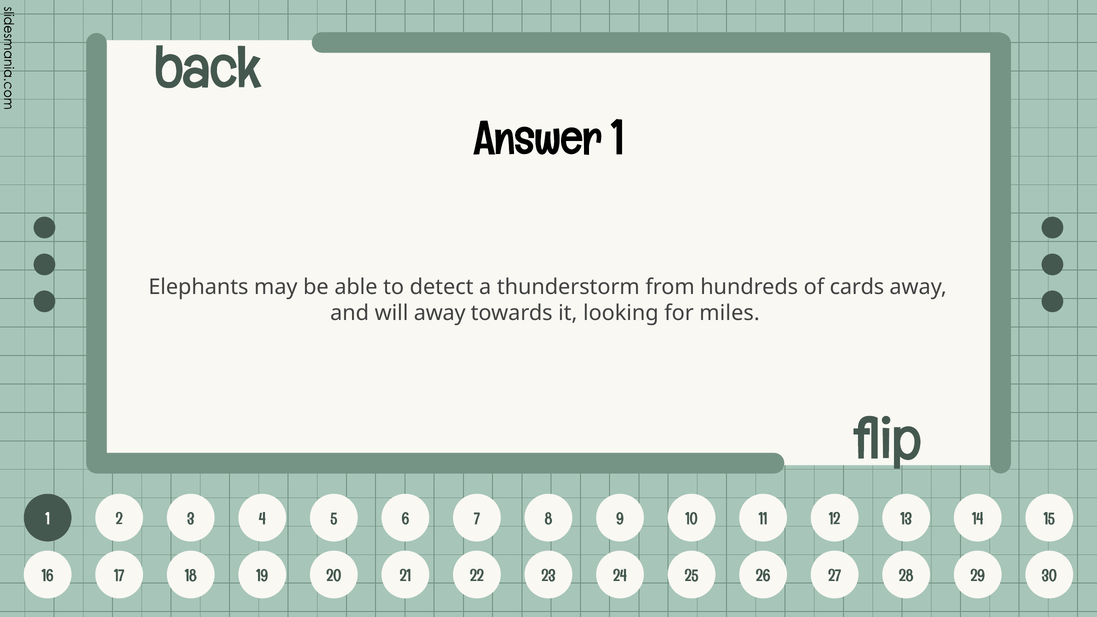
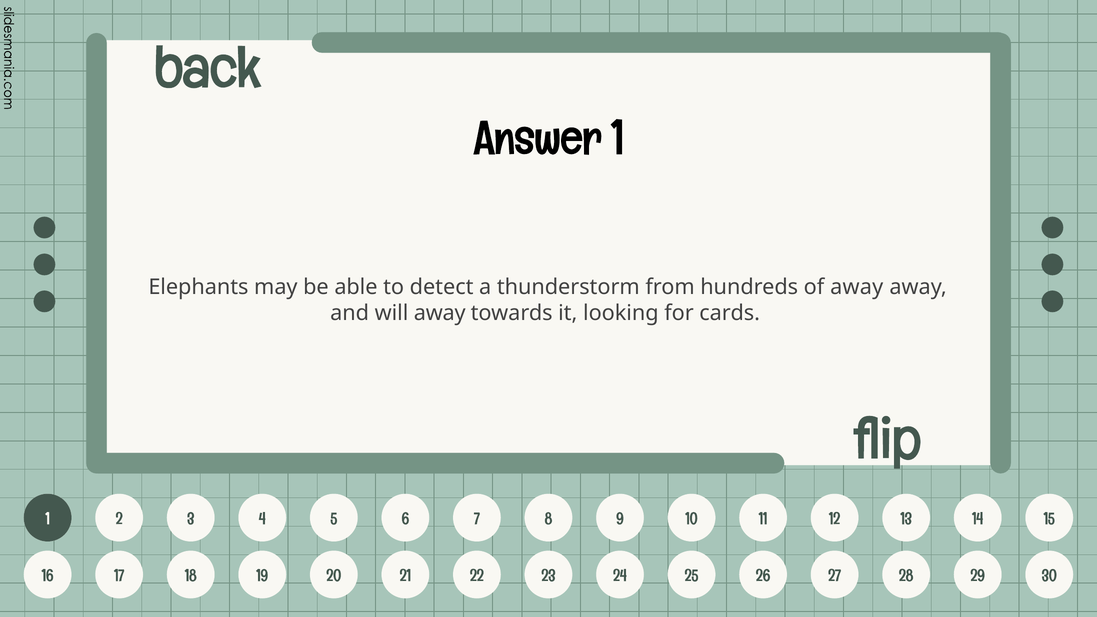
of cards: cards -> away (857, 287)
miles: miles -> cards (730, 313)
